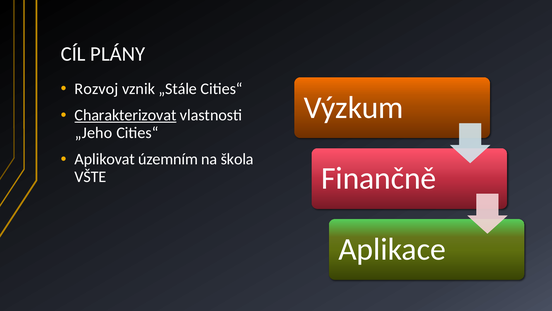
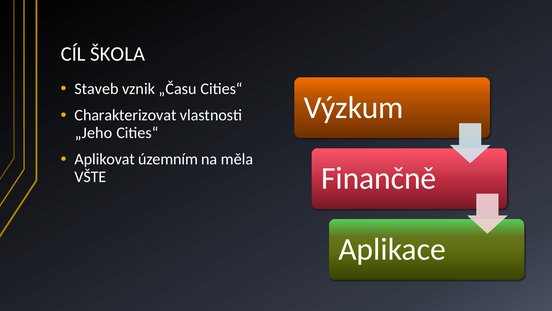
PLÁNY: PLÁNY -> ŠKOLA (118, 54)
Rozvoj: Rozvoj -> Staveb (97, 89)
„Stále: „Stále -> „Času (178, 89)
Charakterizovat underline: present -> none (125, 115)
škola: škola -> měla (237, 159)
